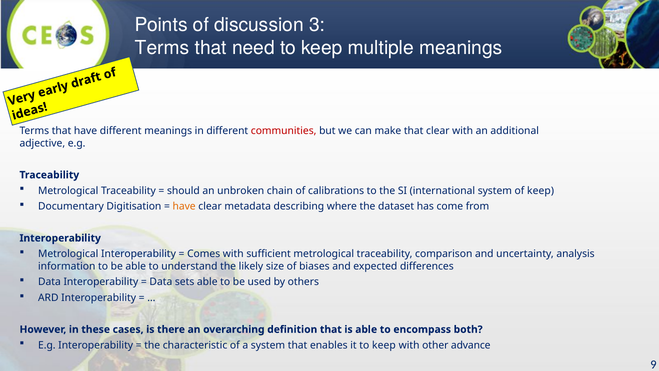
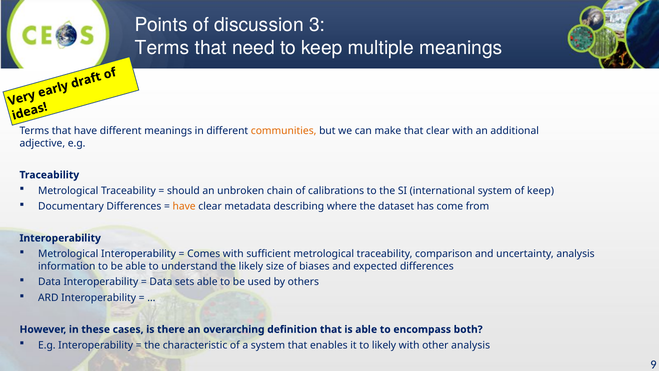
communities colour: red -> orange (284, 131)
Documentary Digitisation: Digitisation -> Differences (134, 206)
it to keep: keep -> likely (384, 345)
other advance: advance -> analysis (471, 345)
